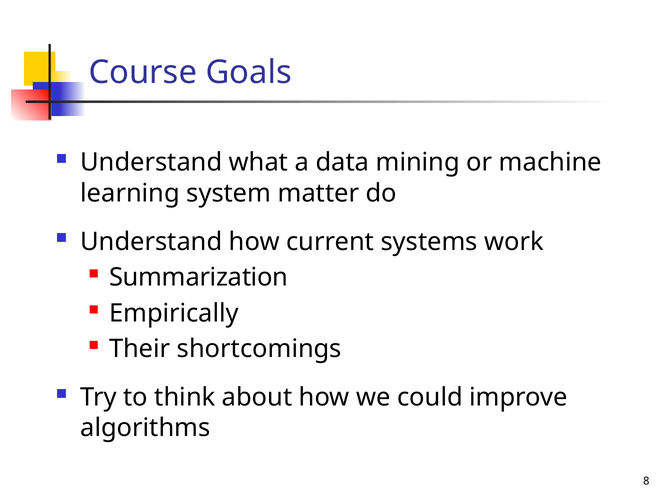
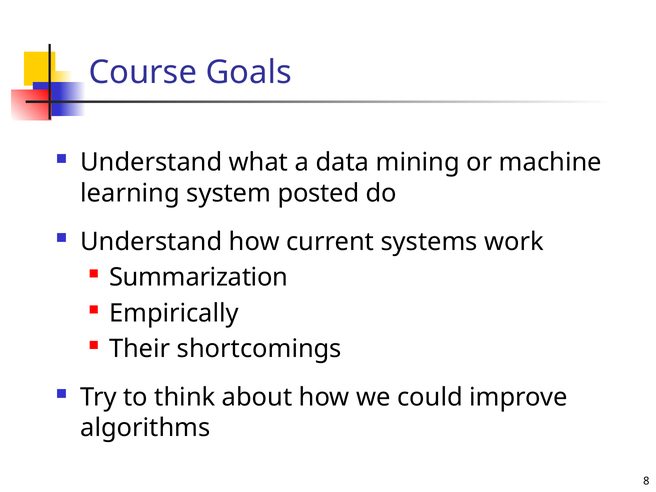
matter: matter -> posted (319, 193)
